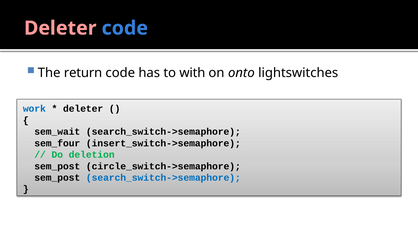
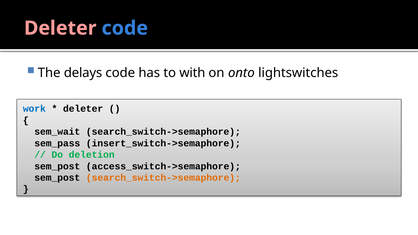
return: return -> delays (83, 73)
sem_four: sem_four -> sem_pass (57, 143)
circle_switch->semaphore: circle_switch->semaphore -> access_switch->semaphore (163, 166)
search_switch->semaphore colour: blue -> orange (163, 178)
